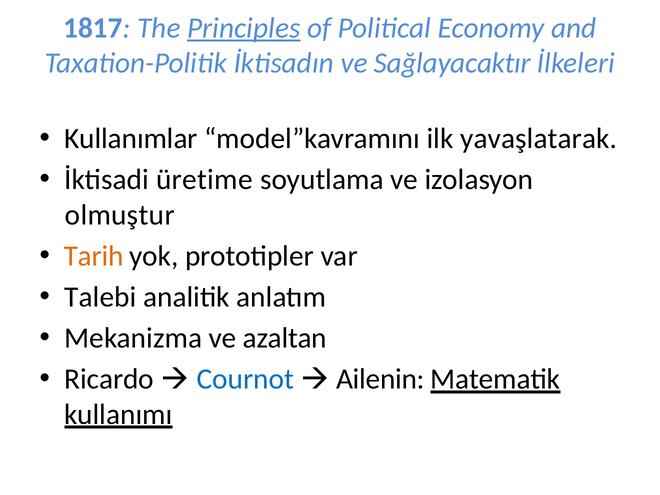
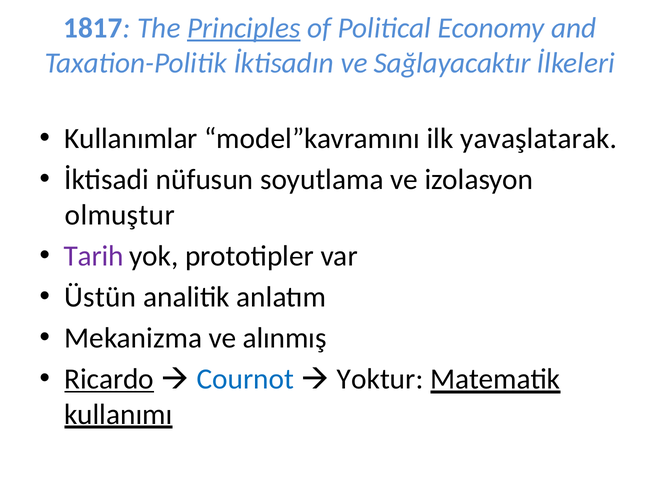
üretime: üretime -> nüfusun (204, 180)
Tarih colour: orange -> purple (94, 256)
Talebi: Talebi -> Üstün (100, 297)
azaltan: azaltan -> alınmış (285, 338)
Ricardo underline: none -> present (109, 379)
Ailenin: Ailenin -> Yoktur (380, 379)
